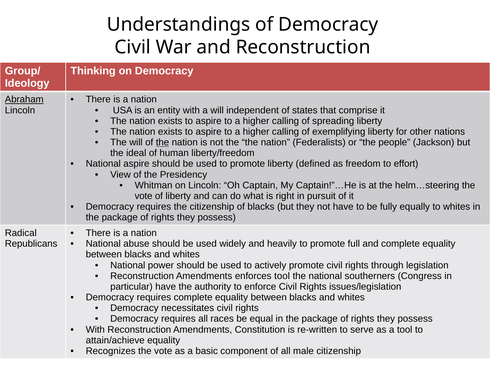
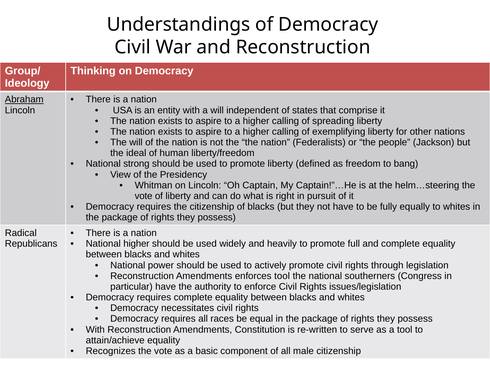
the underline: present -> none (162, 142)
National aspire: aspire -> strong (136, 164)
effort: effort -> bang (406, 164)
National abuse: abuse -> higher (136, 243)
